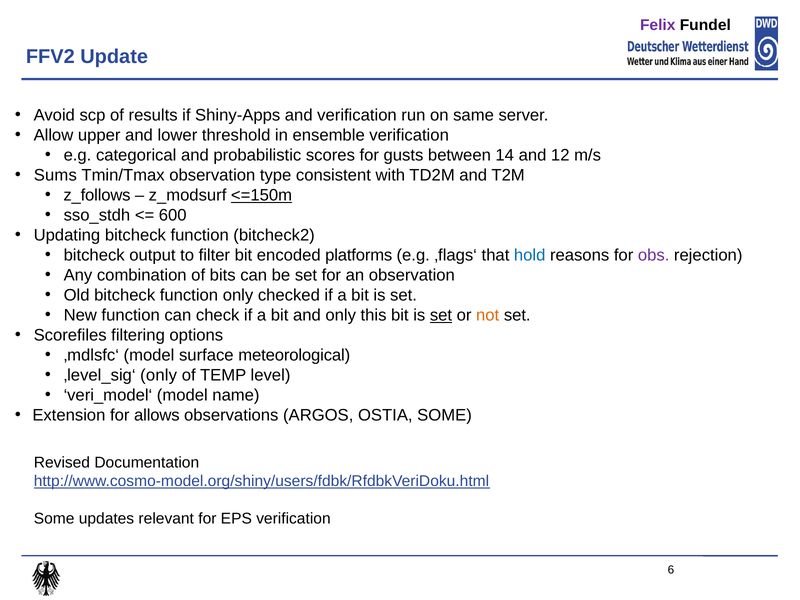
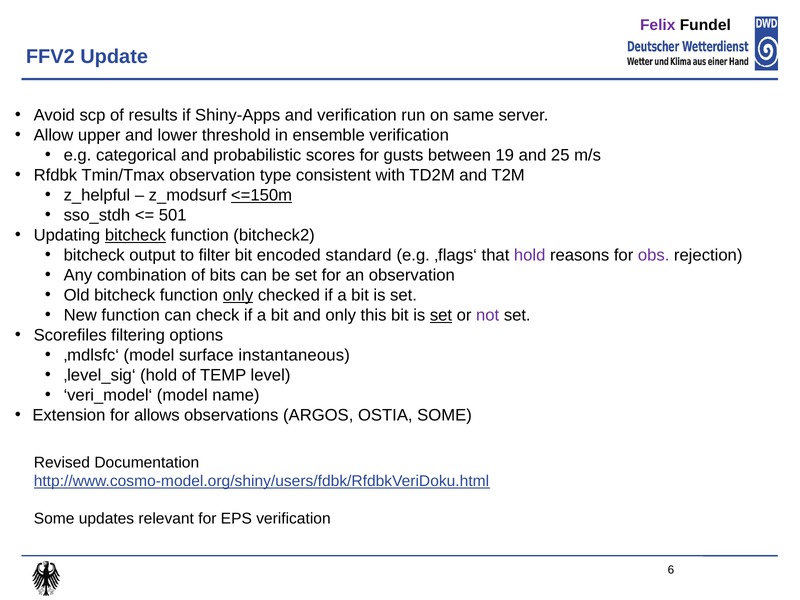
14: 14 -> 19 (505, 155)
12: 12 -> 25 (560, 155)
Sums: Sums -> Rfdbk (55, 175)
z_follows: z_follows -> z_helpful (97, 195)
600: 600 -> 501 (173, 215)
bitcheck underline: none -> present (135, 235)
platforms: platforms -> standard (359, 255)
hold colour: blue -> purple (530, 255)
only underline: none -> present (238, 295)
not colour: orange -> purple (488, 315)
meteorological: meteorological -> instantaneous (294, 355)
‚level_sig‘ only: only -> hold (159, 375)
